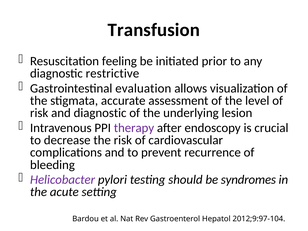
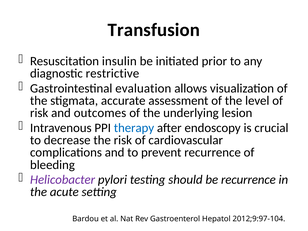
feeling: feeling -> insulin (119, 61)
and diagnostic: diagnostic -> outcomes (100, 113)
therapy colour: purple -> blue (134, 128)
be syndromes: syndromes -> recurrence (248, 180)
